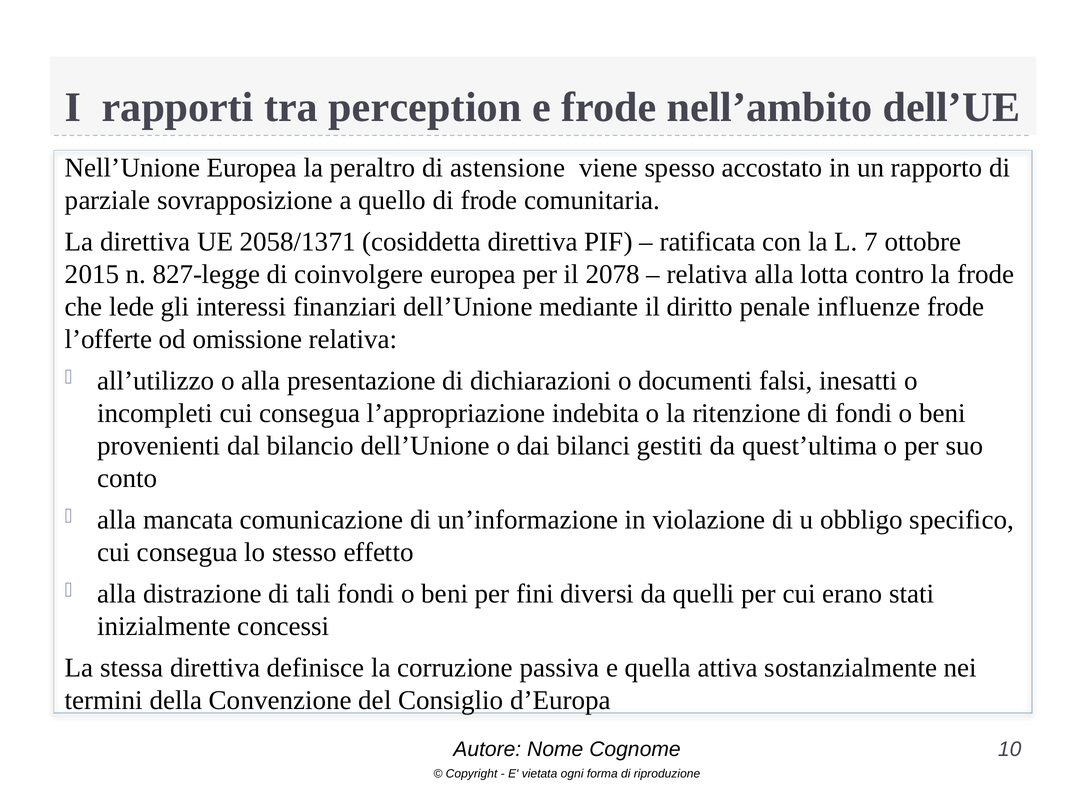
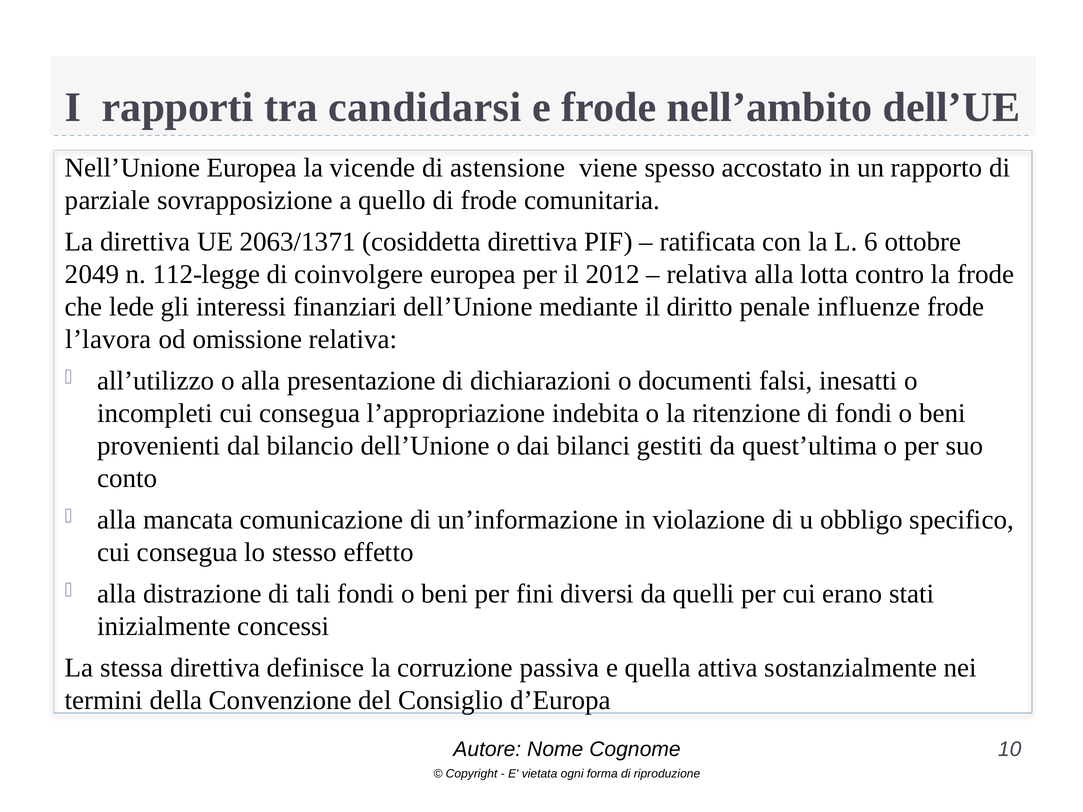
perception: perception -> candidarsi (425, 108)
peraltro: peraltro -> vicende (373, 168)
2058/1371: 2058/1371 -> 2063/1371 (298, 242)
7: 7 -> 6 (871, 242)
2015: 2015 -> 2049 (92, 274)
827-legge: 827-legge -> 112-legge (206, 274)
2078: 2078 -> 2012 (613, 274)
l’offerte: l’offerte -> l’lavora (108, 339)
